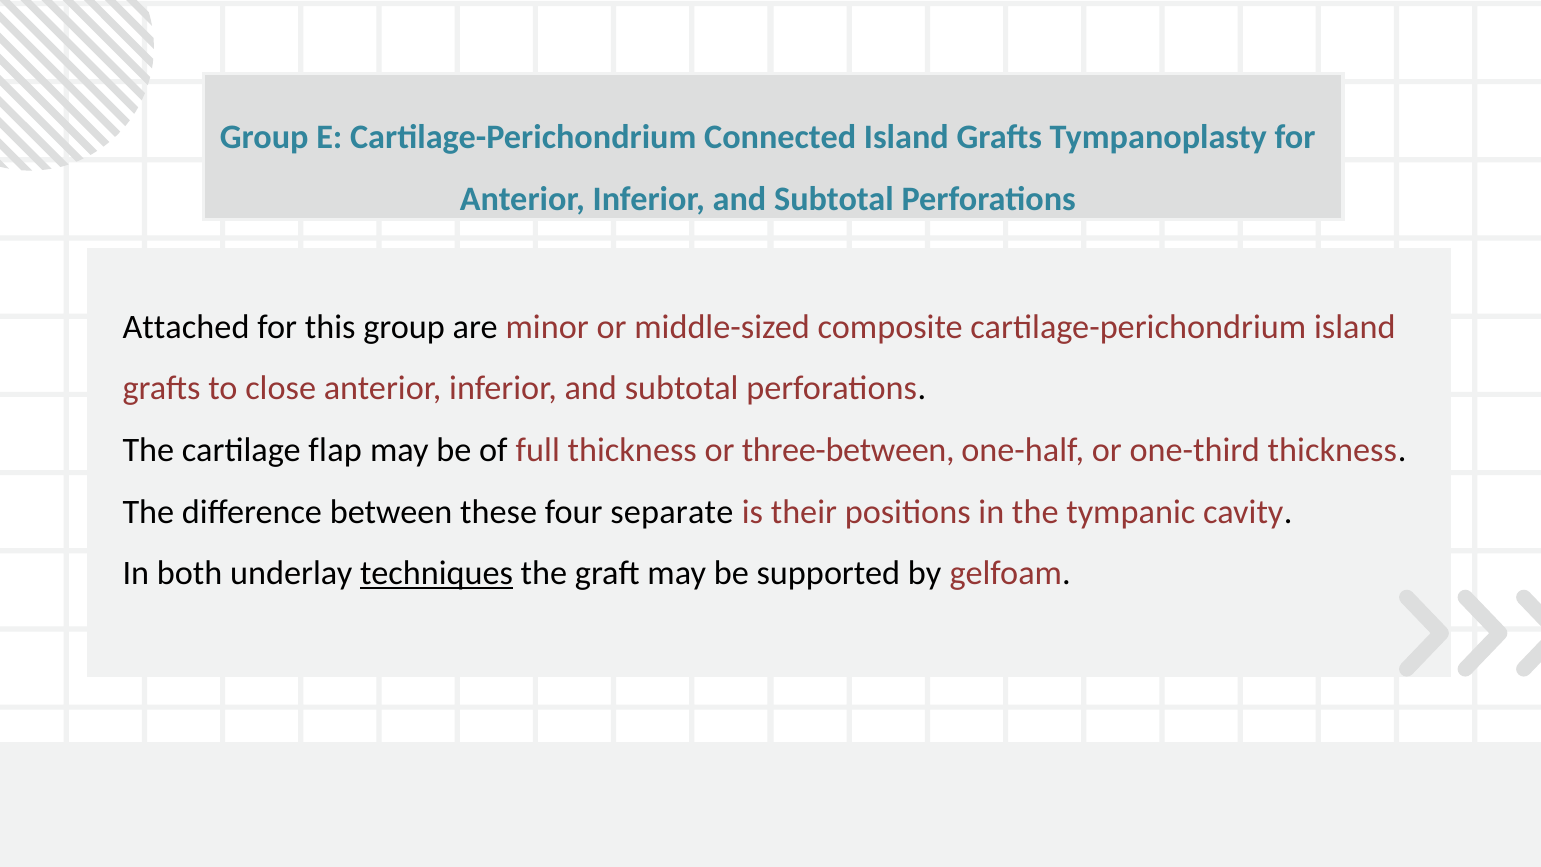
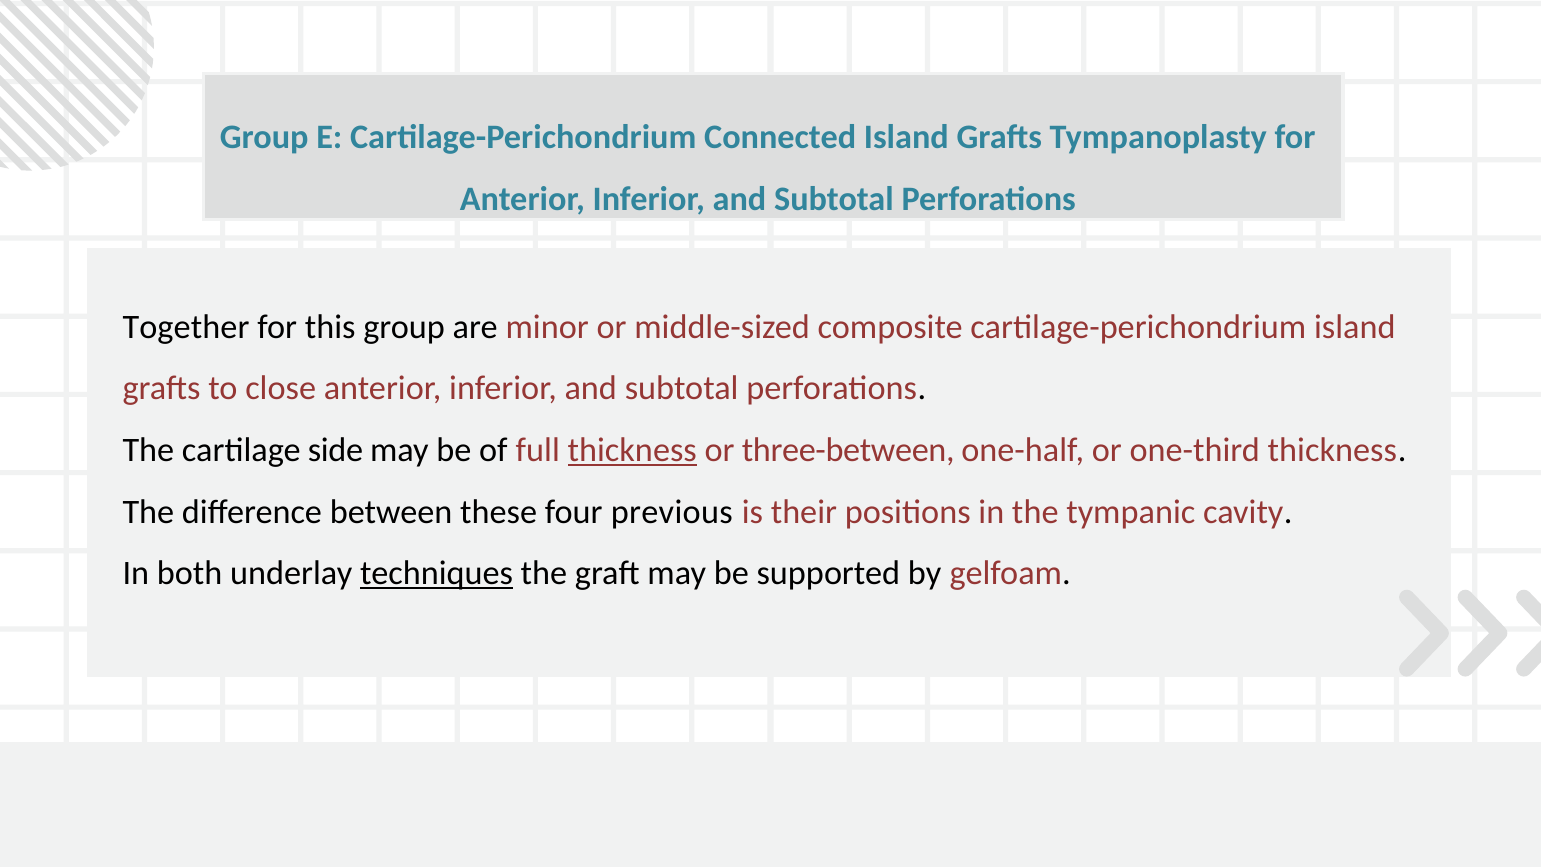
Attached: Attached -> Together (186, 327)
flap: flap -> side (336, 450)
thickness underline: none -> present (632, 450)
separate: separate -> previous (672, 512)
